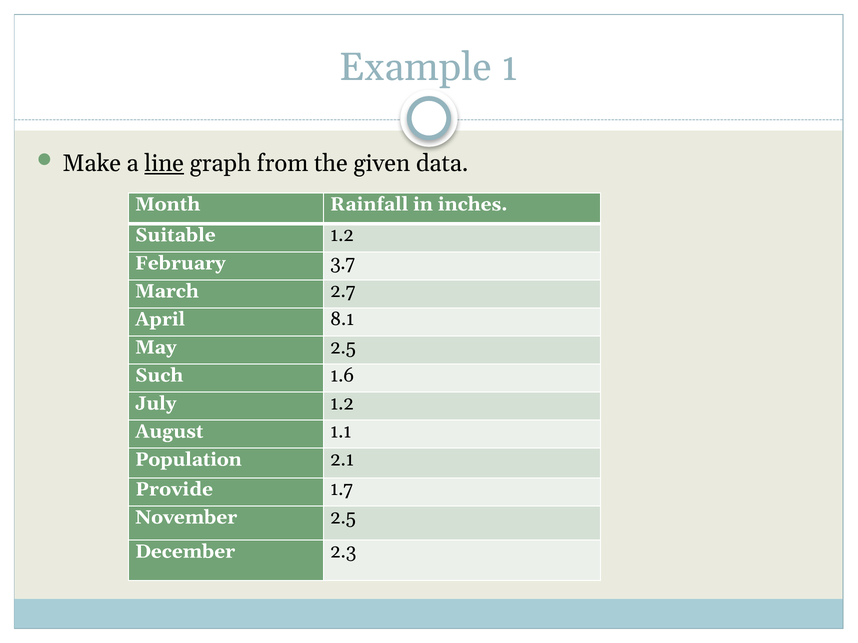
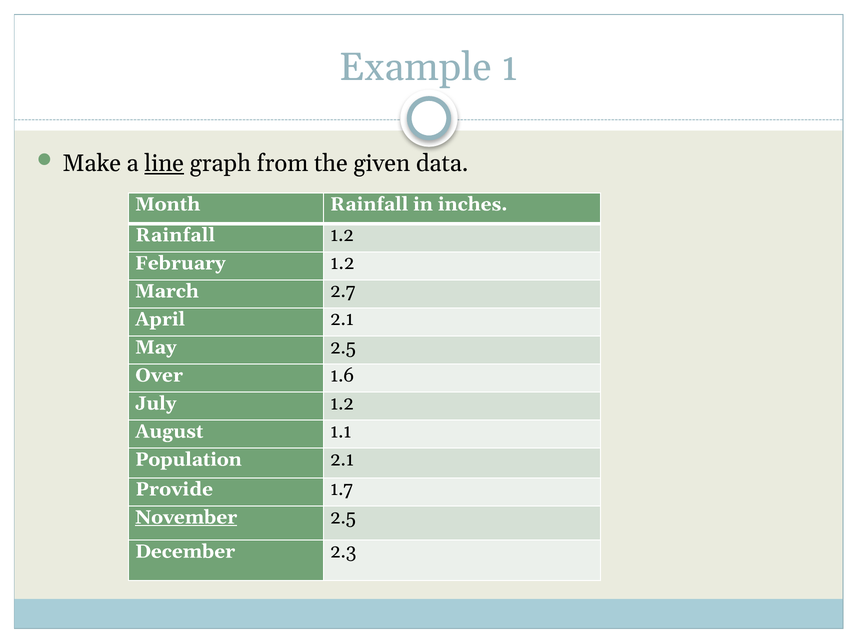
Suitable: Suitable -> Rainfall (175, 235)
February 3.7: 3.7 -> 1.2 (342, 263)
April 8.1: 8.1 -> 2.1 (342, 319)
Such: Such -> Over (159, 376)
November underline: none -> present (186, 518)
